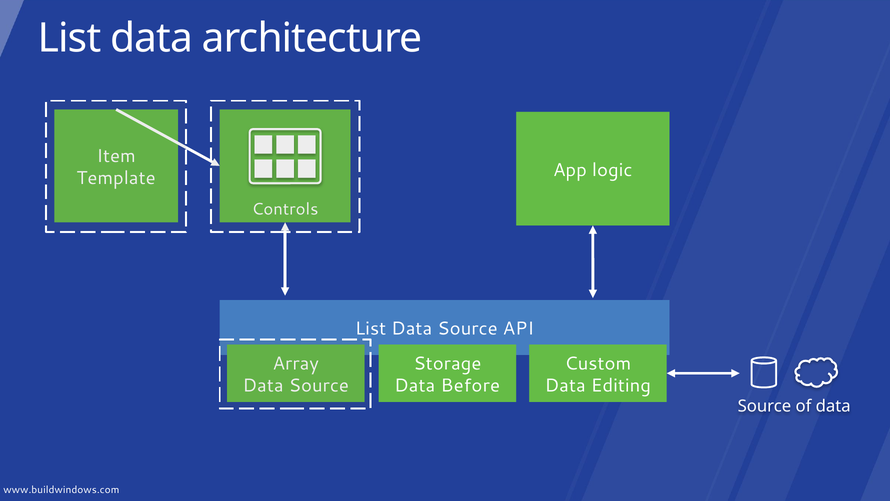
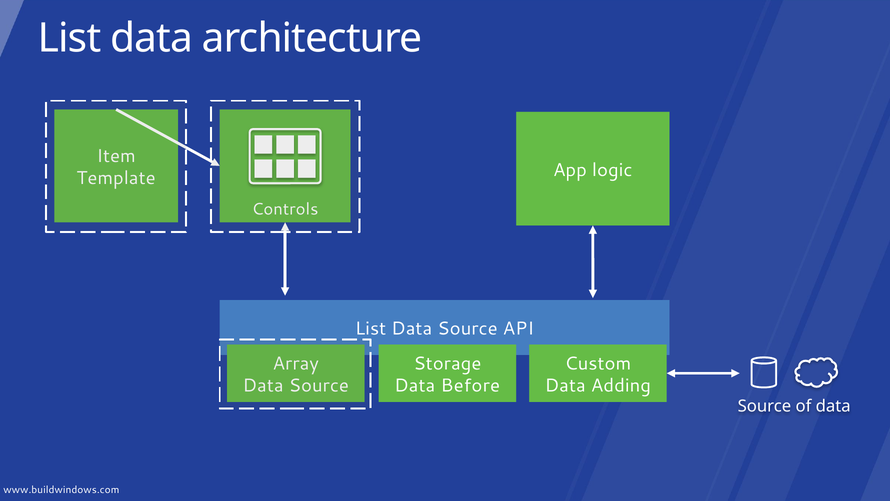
Editing: Editing -> Adding (621, 386)
